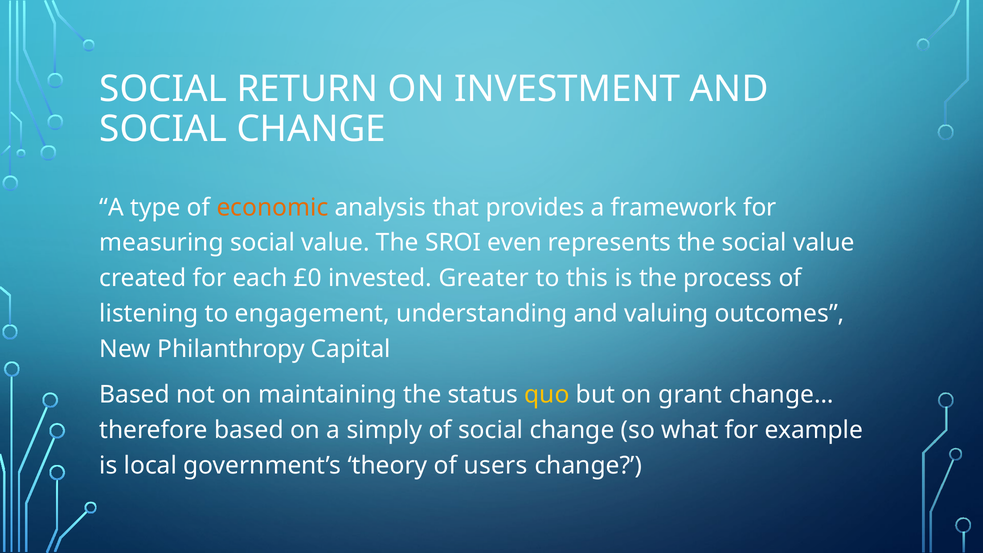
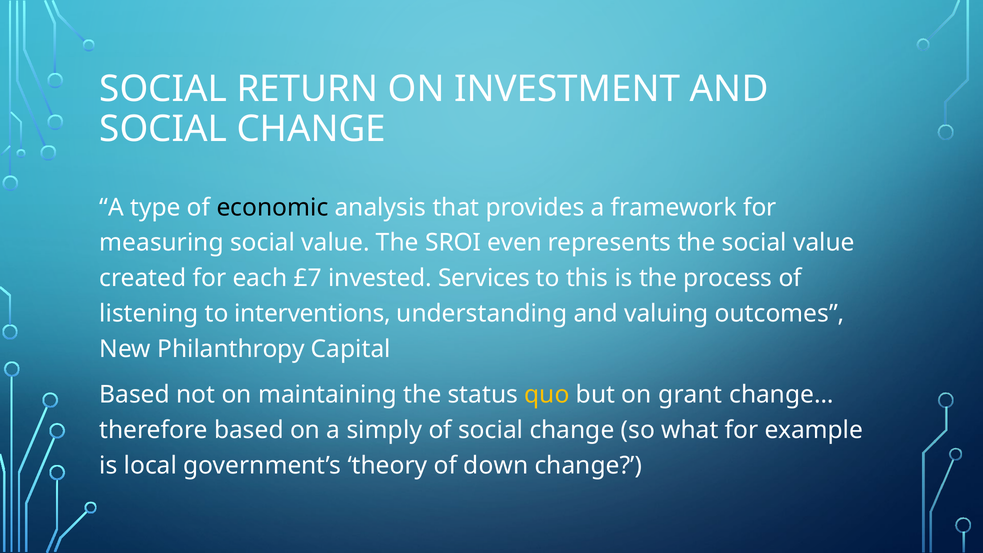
economic colour: orange -> black (272, 207)
£0: £0 -> £7 (308, 278)
Greater: Greater -> Services (484, 278)
engagement: engagement -> interventions (313, 314)
users: users -> down (496, 465)
